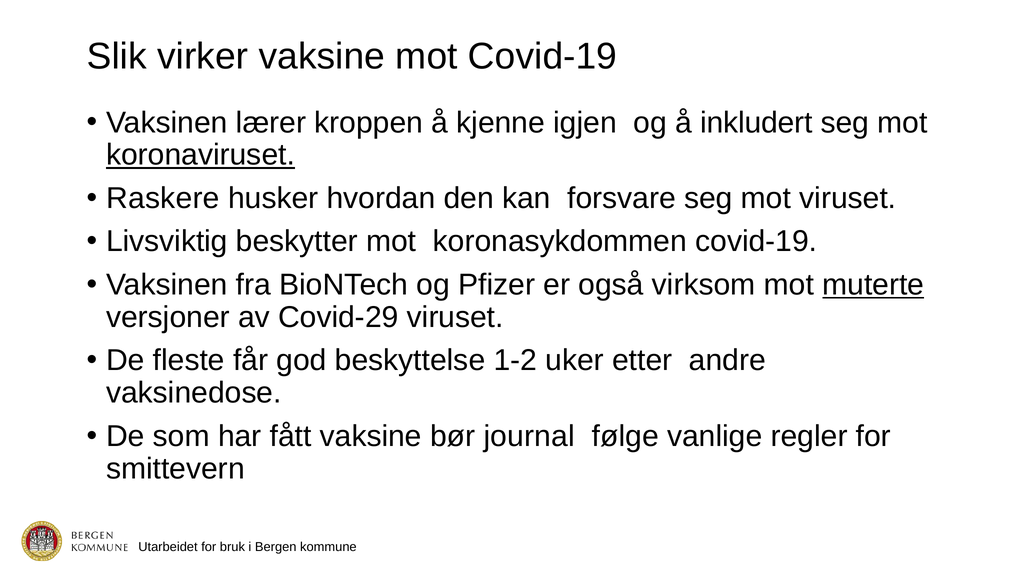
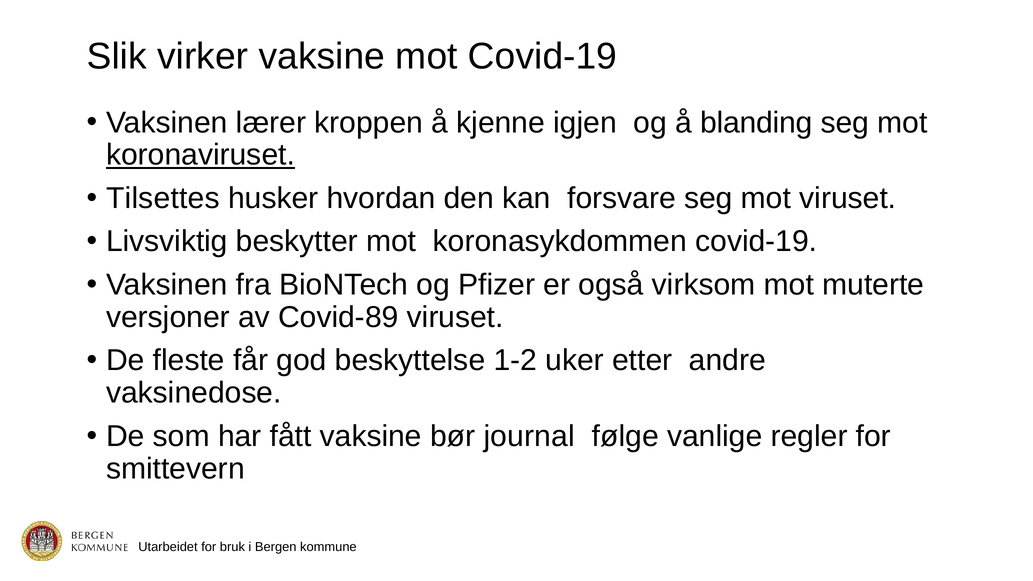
inkludert: inkludert -> blanding (756, 123)
Raskere: Raskere -> Tilsettes (163, 198)
muterte underline: present -> none (873, 285)
Covid-29: Covid-29 -> Covid-89 (338, 317)
